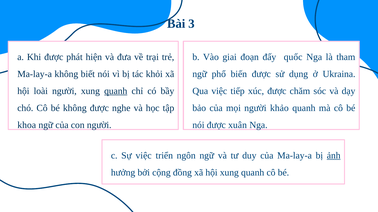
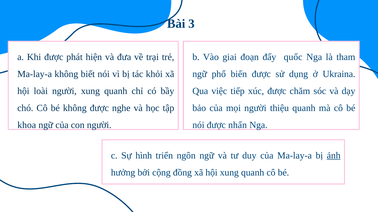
quanh underline: present -> none (116, 91)
khảo: khảo -> thiệu (279, 108)
xuân: xuân -> nhấn (238, 125)
Sự việc: việc -> hình (144, 156)
